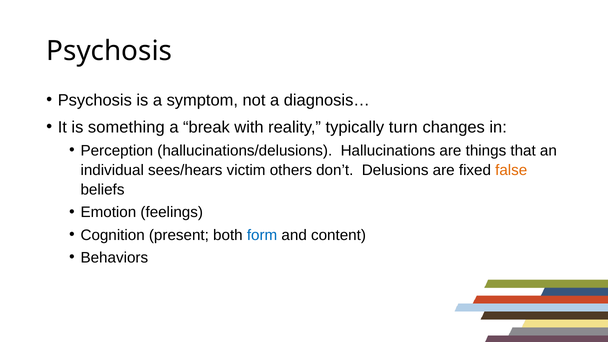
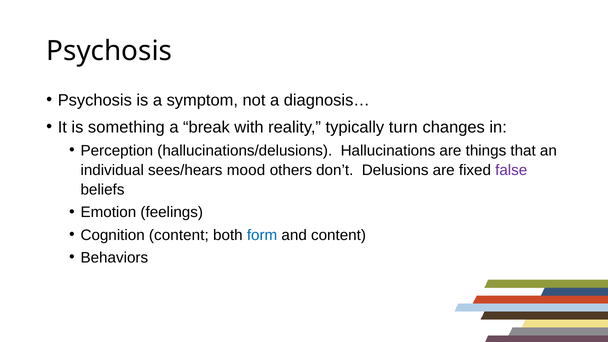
victim: victim -> mood (246, 170)
false colour: orange -> purple (511, 170)
Cognition present: present -> content (179, 235)
